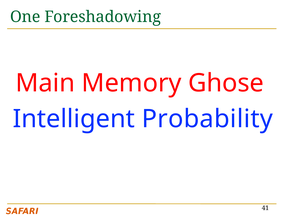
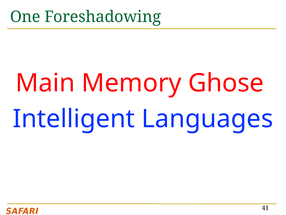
Probability: Probability -> Languages (207, 119)
